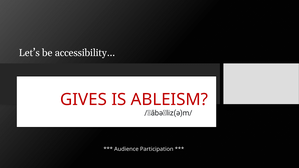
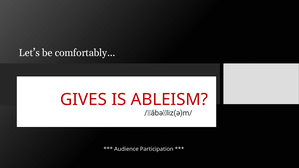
accessibility…: accessibility… -> comfortably… (85, 53)
